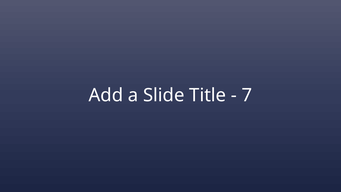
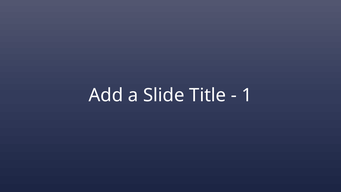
7: 7 -> 1 (247, 95)
